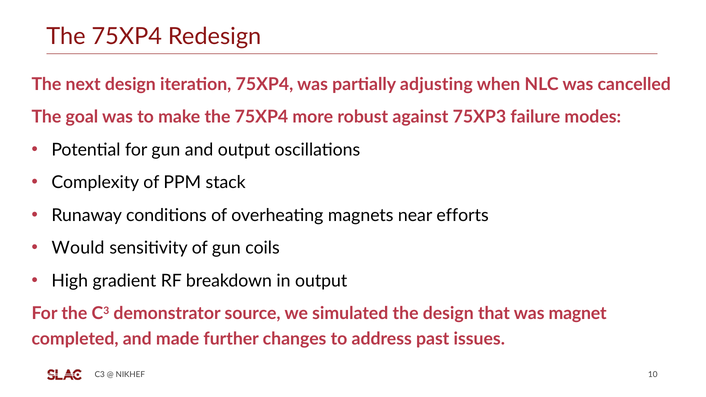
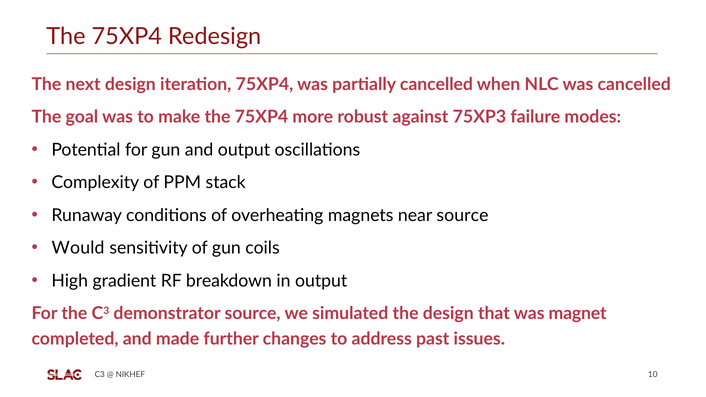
partially adjusting: adjusting -> cancelled (436, 84)
near efforts: efforts -> source (462, 215)
